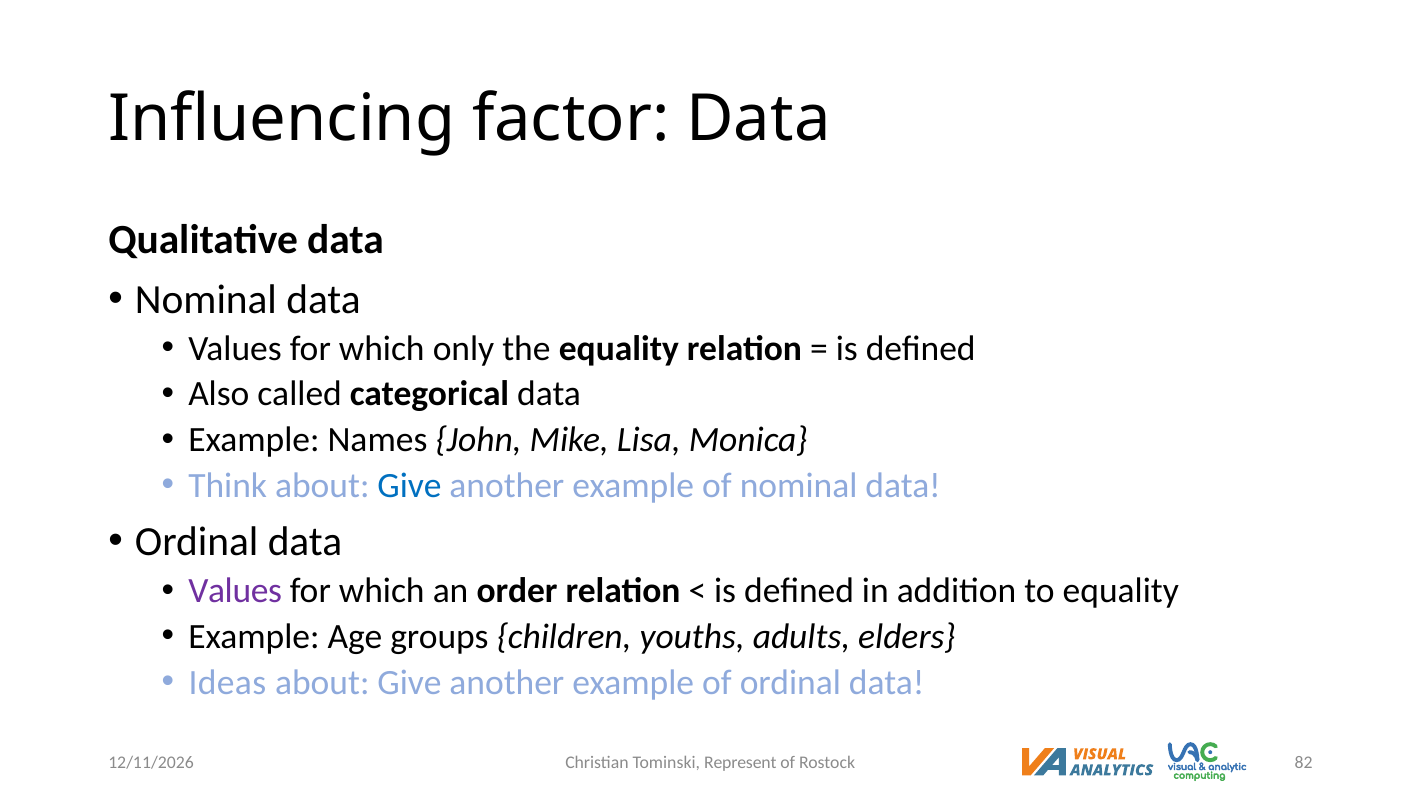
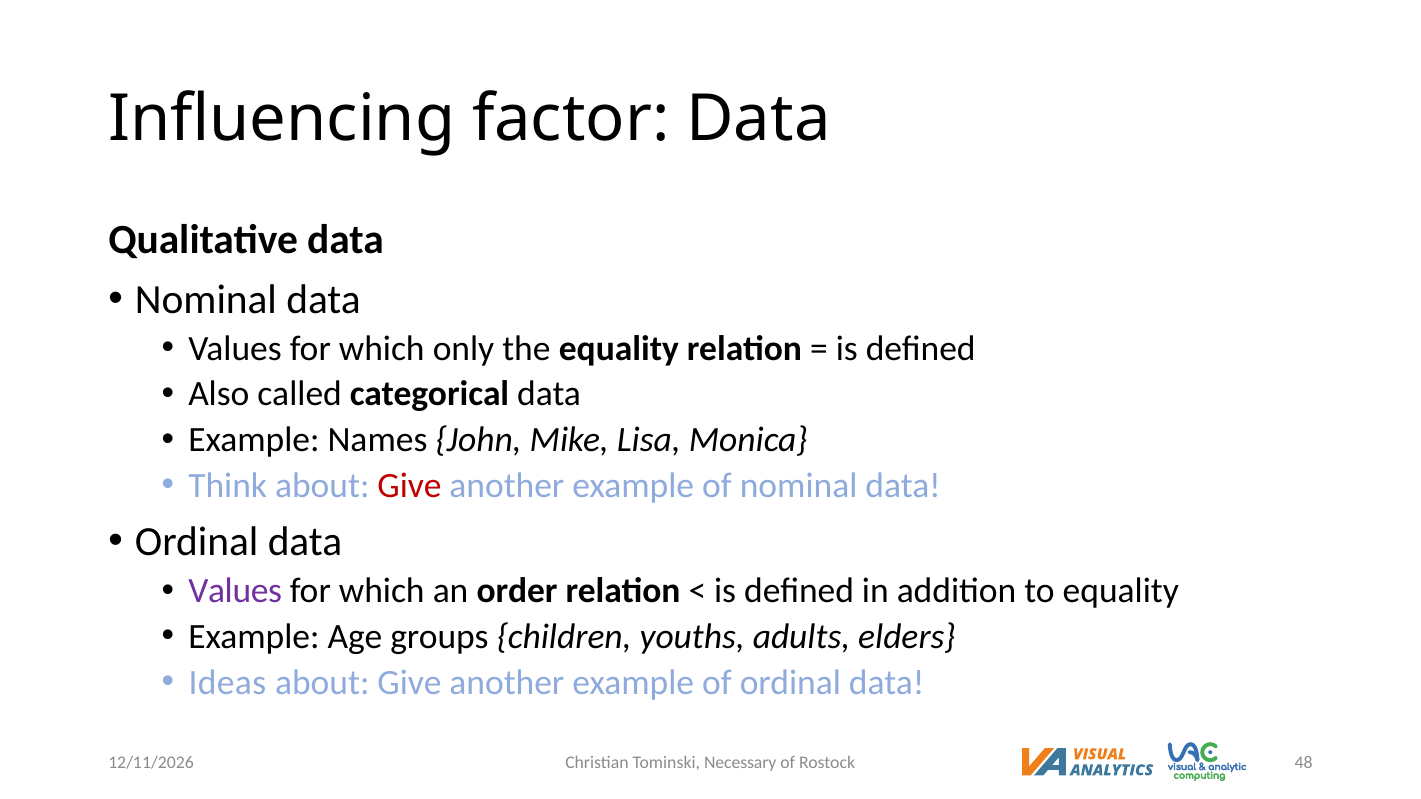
Give colour: blue -> red (410, 486)
Represent: Represent -> Necessary (740, 763)
82: 82 -> 48 (1304, 763)
